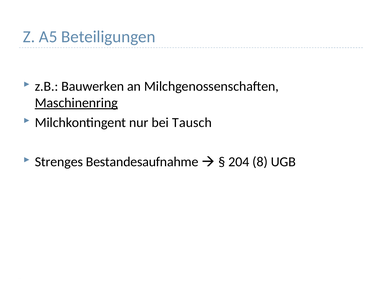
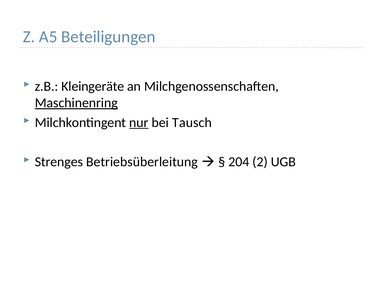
Bauwerken: Bauwerken -> Kleingeräte (93, 86)
nur underline: none -> present (139, 123)
Bestandesaufnahme: Bestandesaufnahme -> Betriebsüberleitung (142, 162)
8: 8 -> 2 (260, 162)
